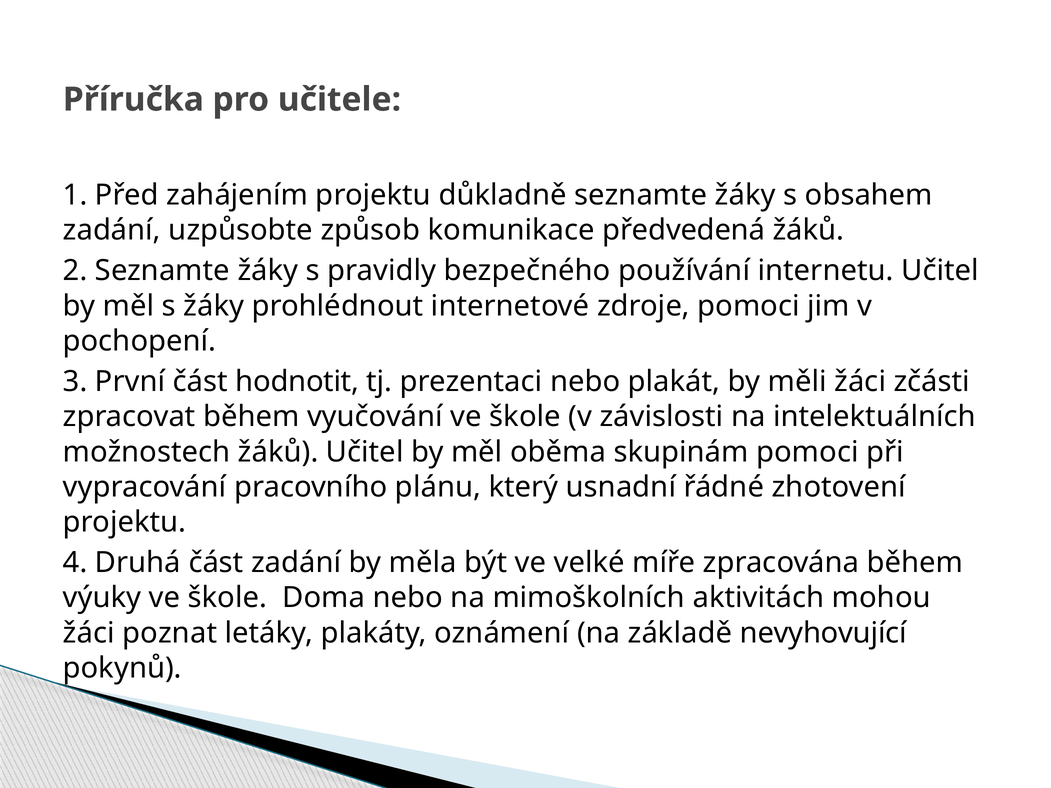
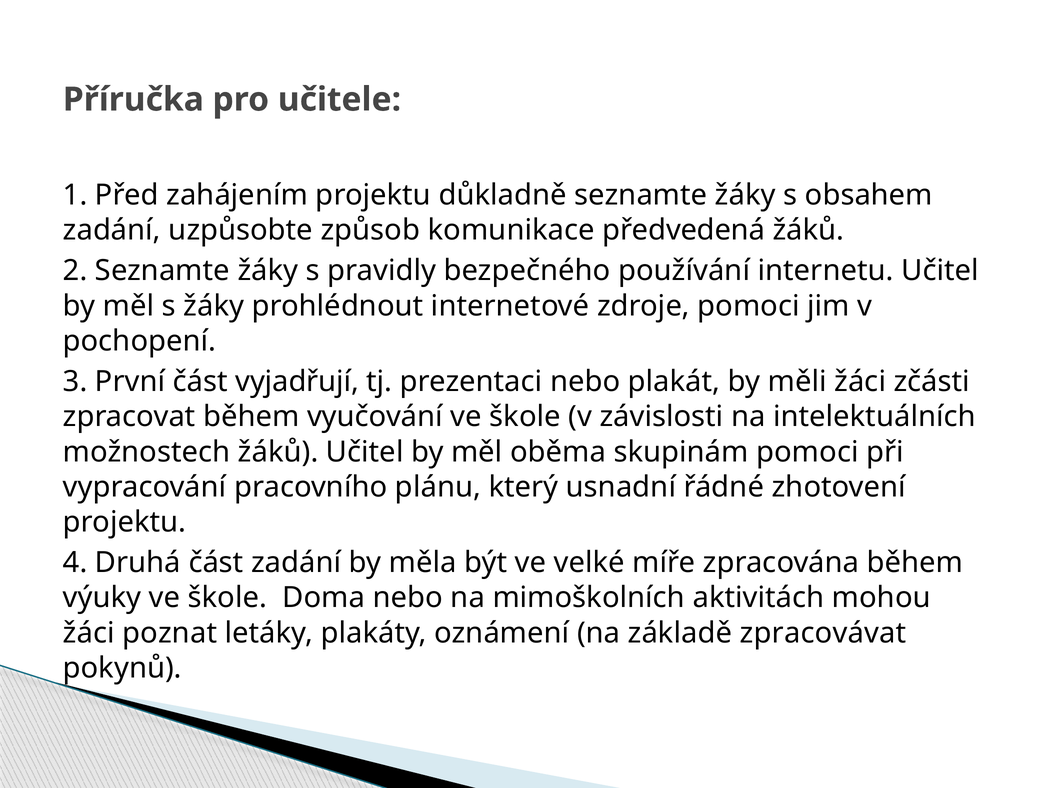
hodnotit: hodnotit -> vyjadřují (297, 382)
nevyhovující: nevyhovující -> zpracovávat (823, 633)
